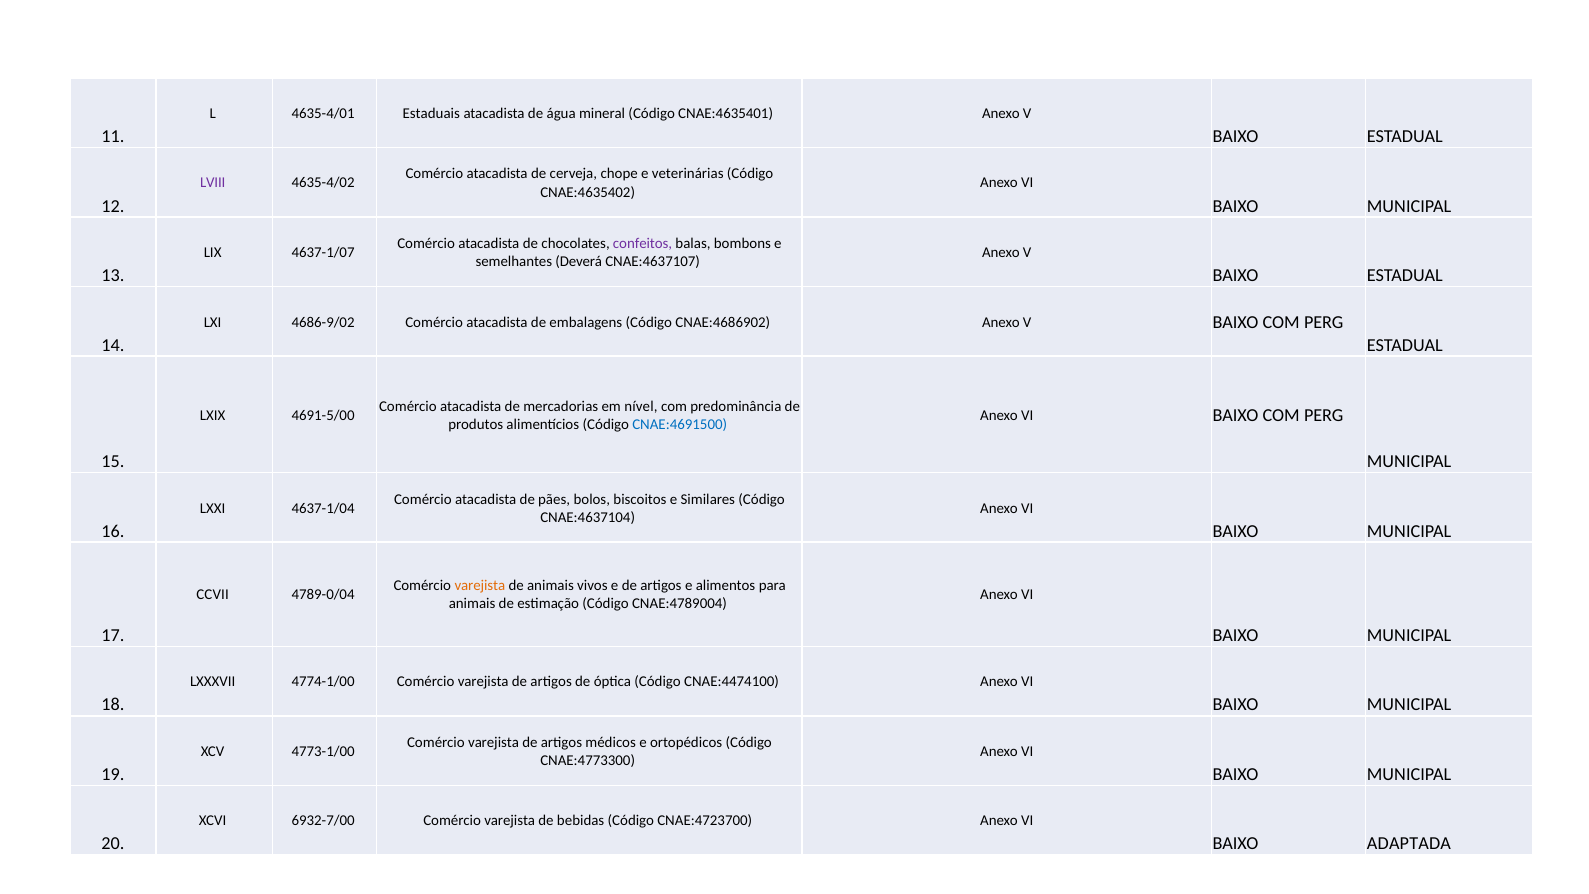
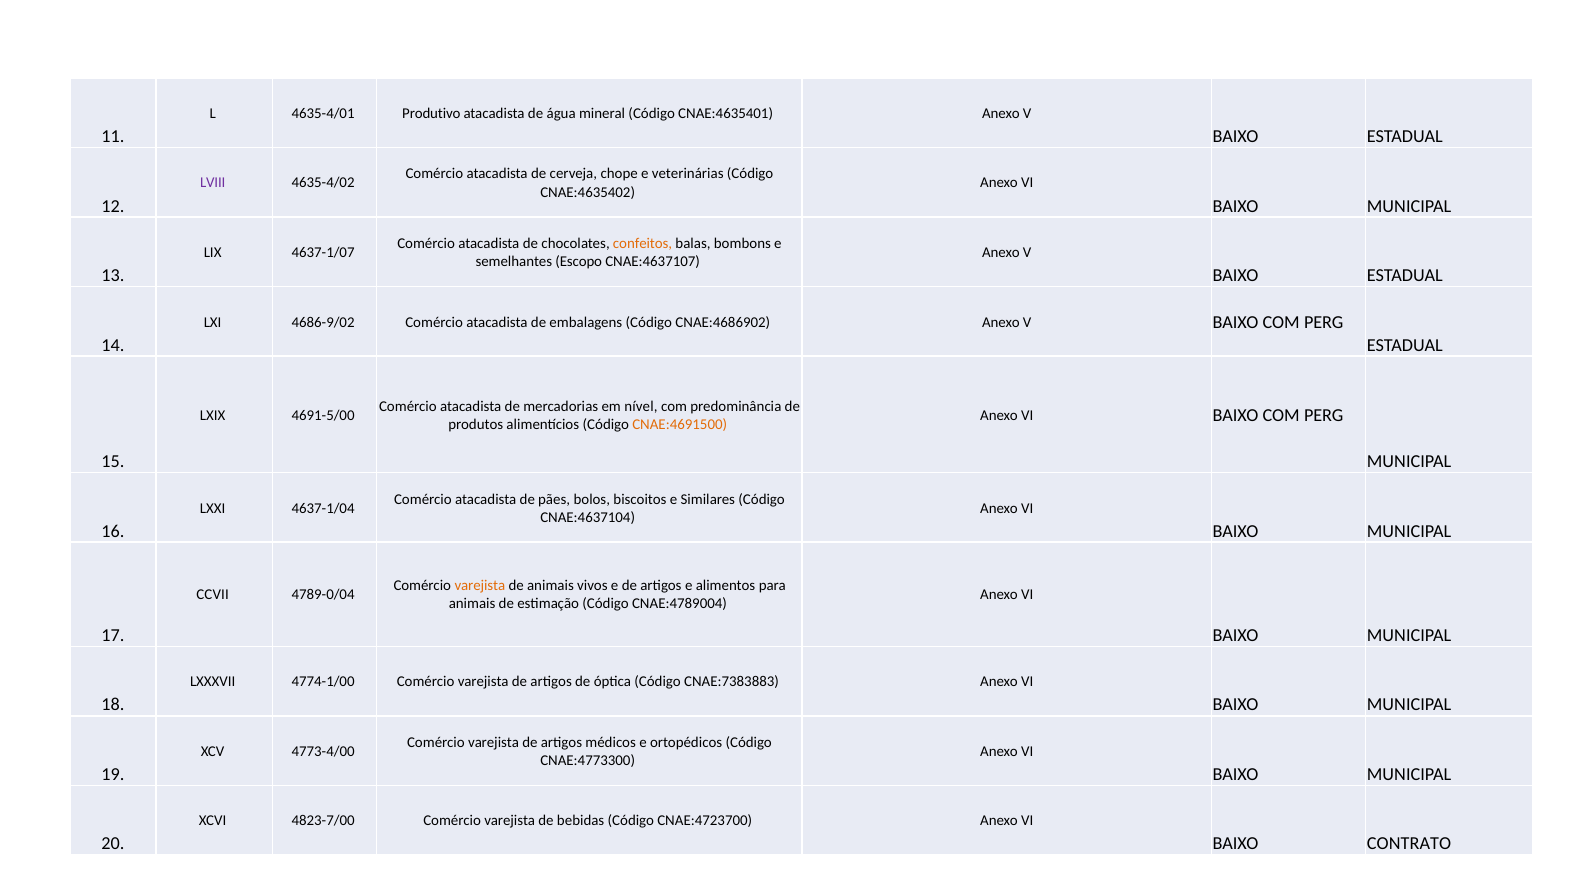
Estaduais: Estaduais -> Produtivo (431, 114)
confeitos colour: purple -> orange (643, 243)
Deverá: Deverá -> Escopo (579, 262)
CNAE:4691500 colour: blue -> orange (680, 424)
CNAE:4474100: CNAE:4474100 -> CNAE:7383883 (732, 682)
4773-1/00: 4773-1/00 -> 4773-4/00 (323, 751)
6932-7/00: 6932-7/00 -> 4823-7/00 (323, 821)
ADAPTADA: ADAPTADA -> CONTRATO (1409, 844)
